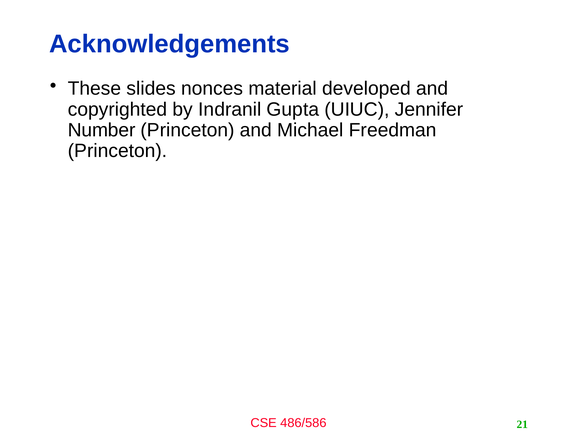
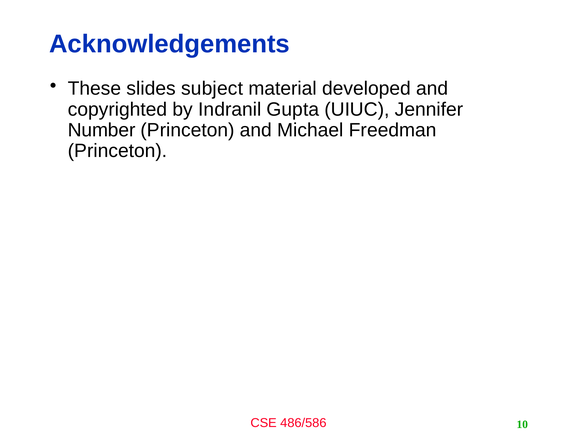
nonces: nonces -> subject (212, 89)
21: 21 -> 10 (522, 424)
